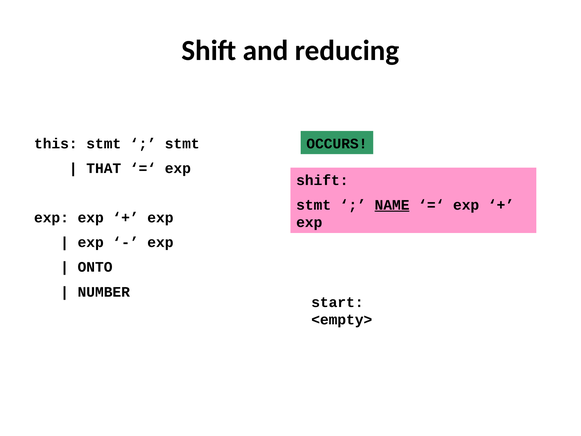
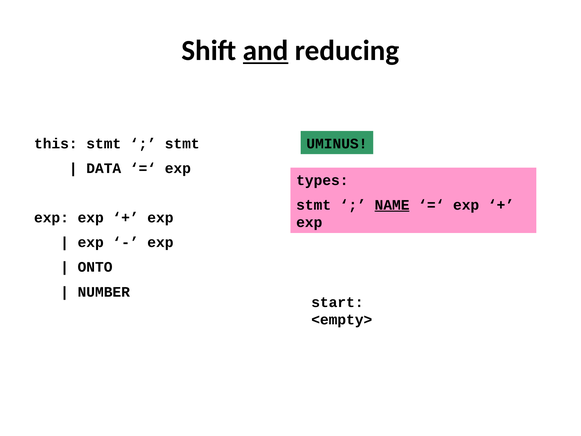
and underline: none -> present (266, 51)
OCCURS: OCCURS -> UMINUS (337, 143)
THAT: THAT -> DATA (104, 168)
shift: shift -> types (322, 180)
